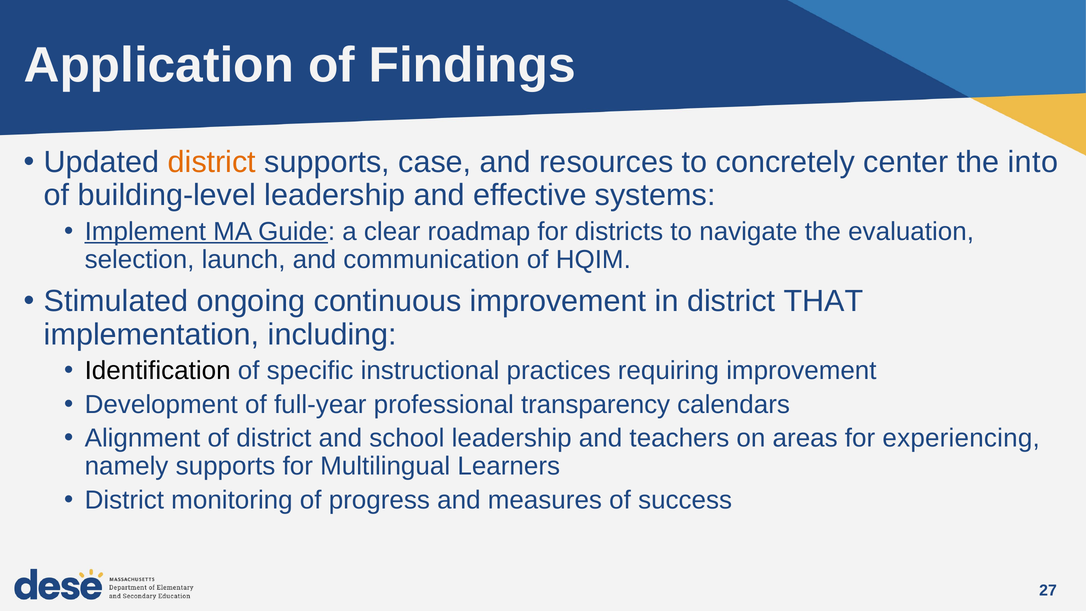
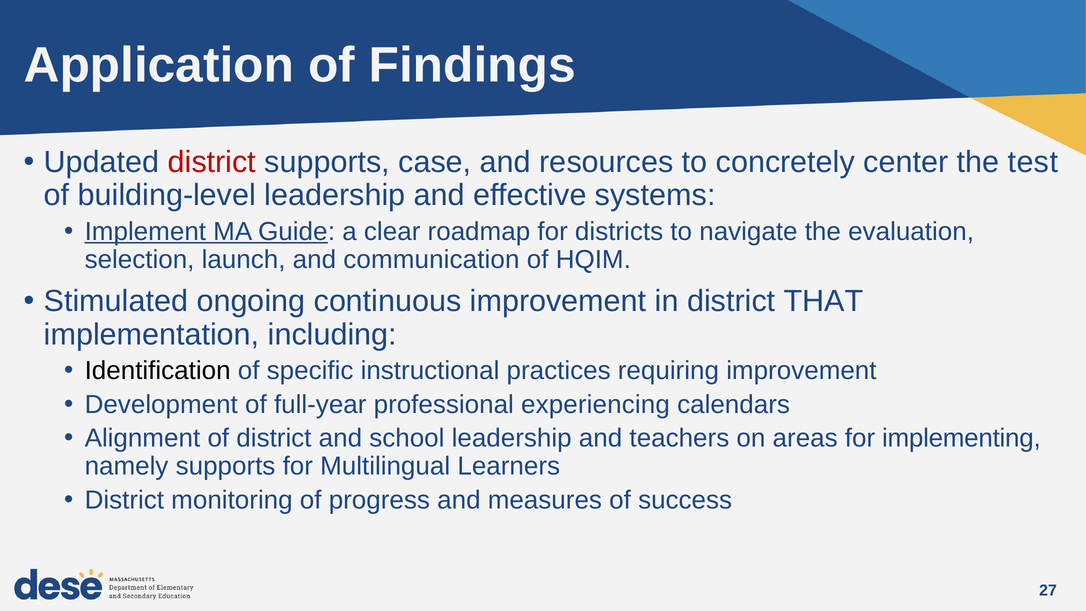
district colour: orange -> red (212, 162)
into: into -> test (1033, 162)
transparency: transparency -> experiencing (595, 404)
experiencing: experiencing -> implementing (961, 438)
